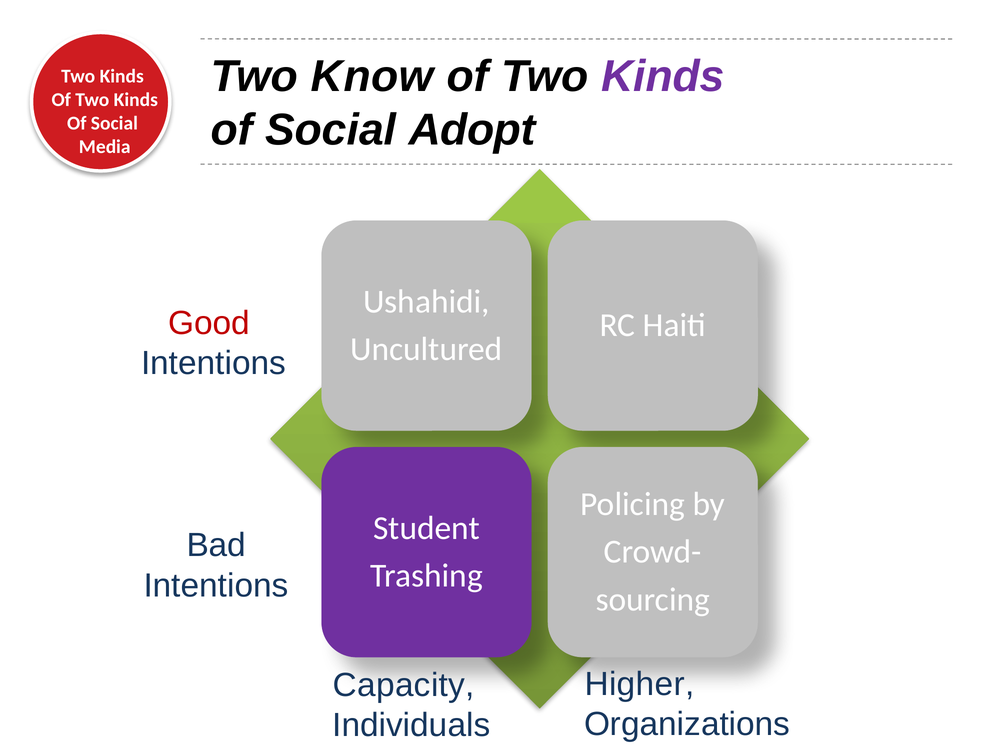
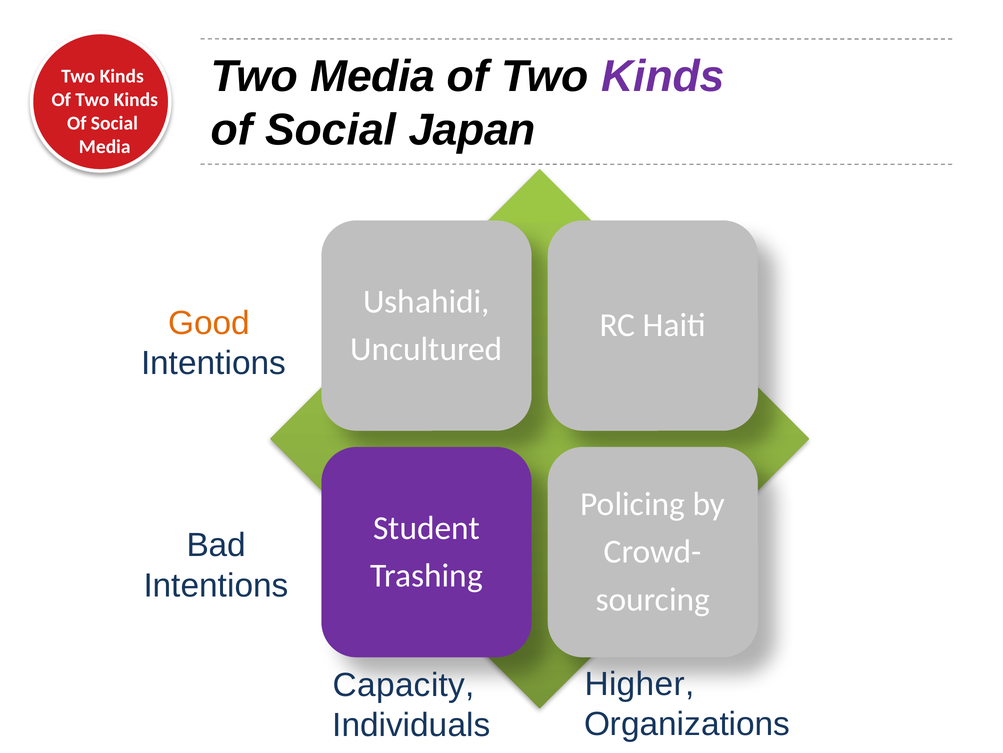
Two Know: Know -> Media (373, 77)
Adopt: Adopt -> Japan (472, 130)
Good colour: red -> orange (209, 323)
